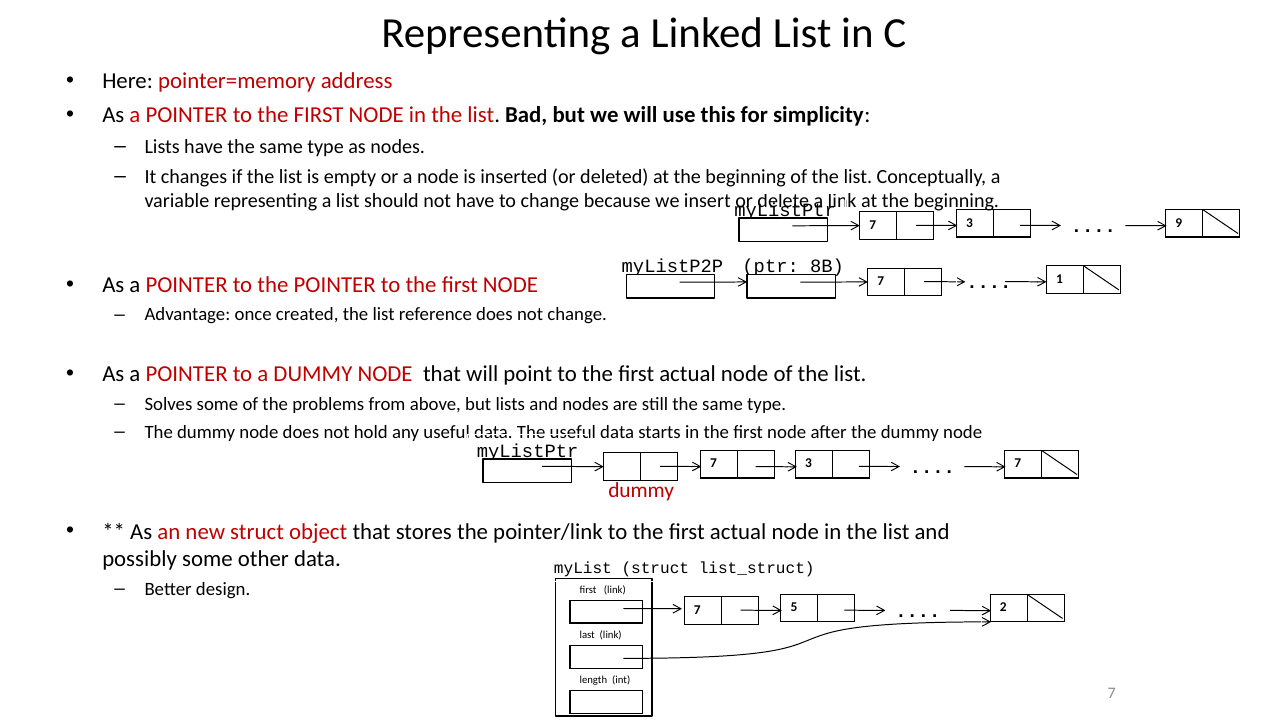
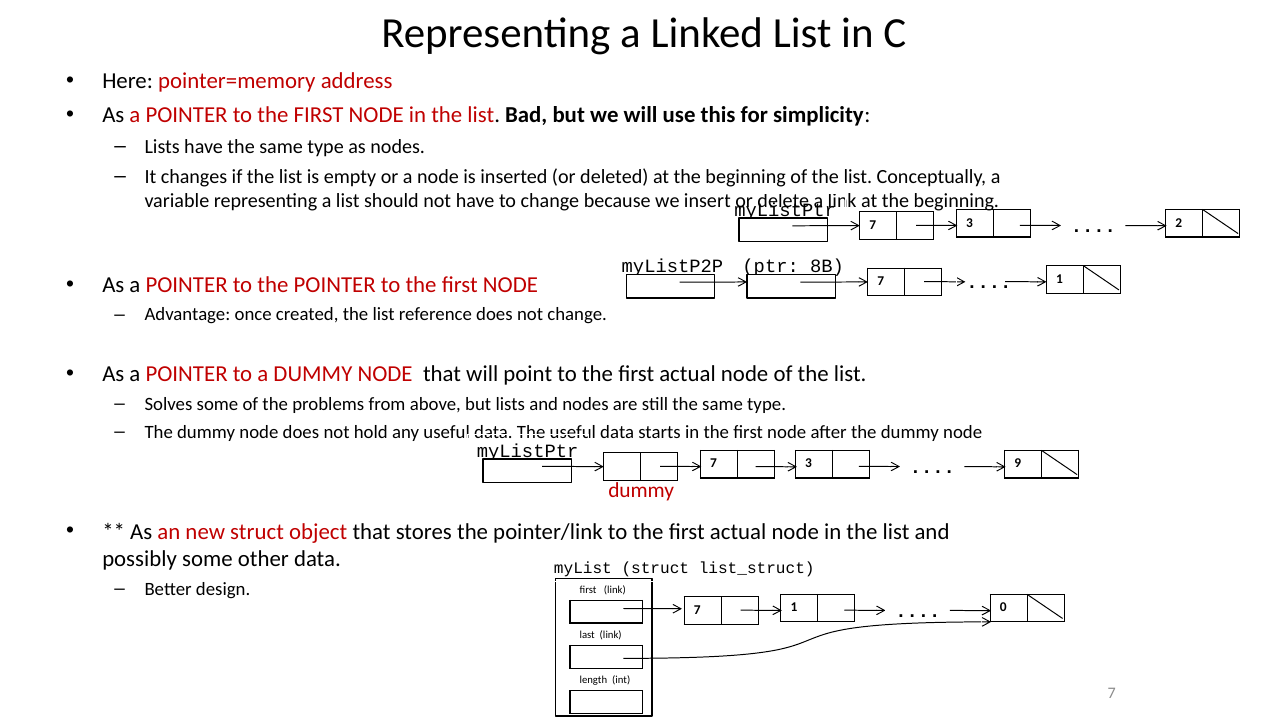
9: 9 -> 2 (1179, 223)
7: 7 -> 9 (1018, 464)
7 5: 5 -> 1 (794, 608)
2: 2 -> 0 (1003, 608)
